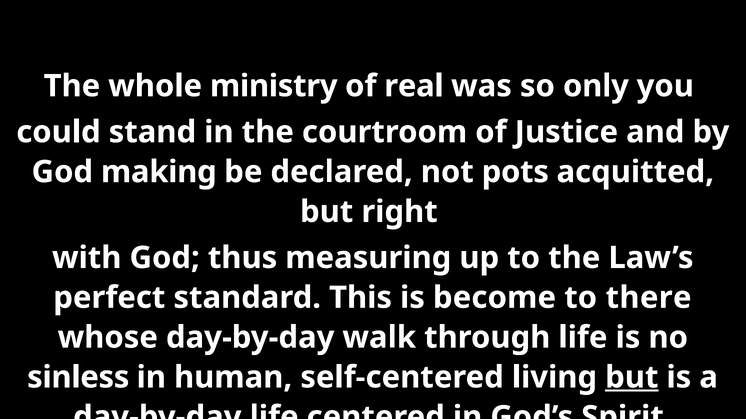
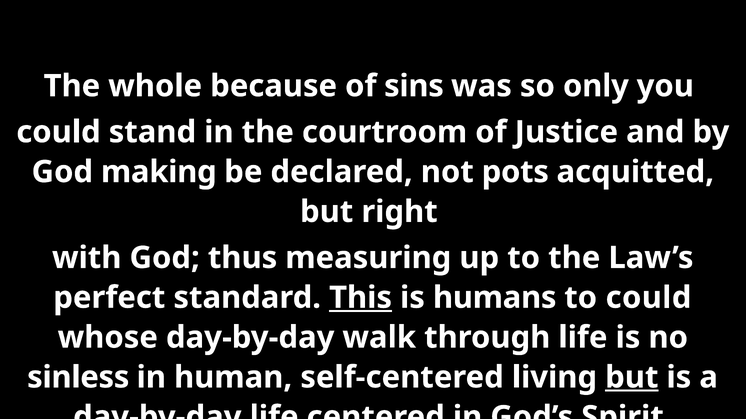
ministry: ministry -> because (274, 86)
real: real -> sins (414, 86)
This underline: none -> present (361, 298)
become: become -> humans (495, 298)
to there: there -> could (649, 298)
